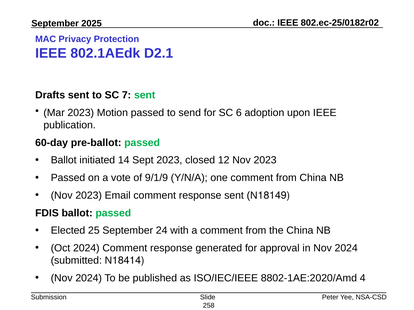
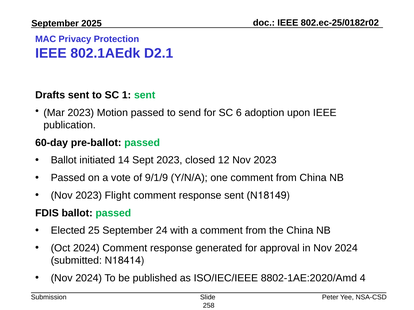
7: 7 -> 1 (127, 95)
Email: Email -> Flight (118, 196)
